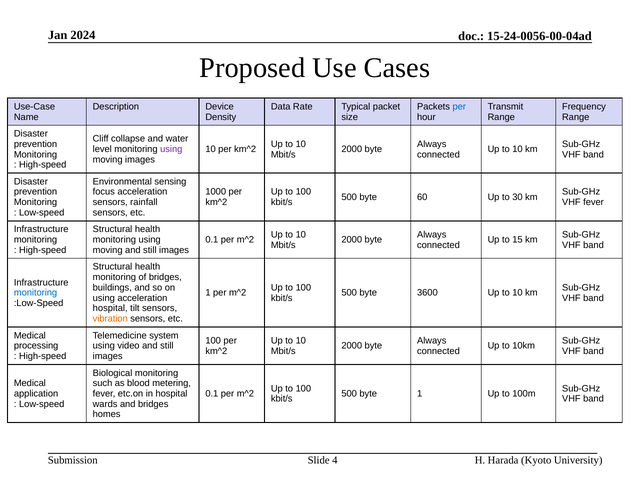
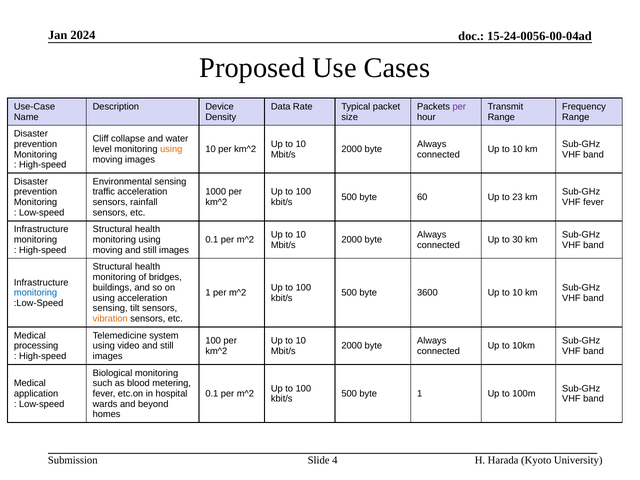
per colour: blue -> purple (459, 107)
using colour: purple -> orange (171, 149)
focus: focus -> traffic (104, 192)
30: 30 -> 23 (517, 197)
15: 15 -> 30 (517, 240)
hospital: hospital -> sensing (110, 308)
and bridges: bridges -> beyond (153, 404)
